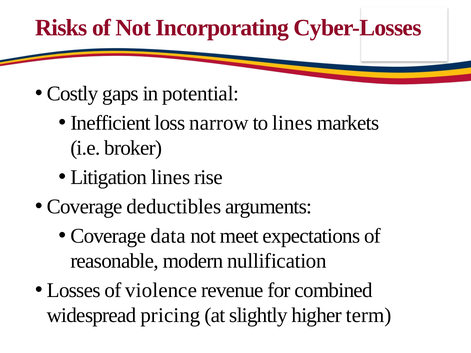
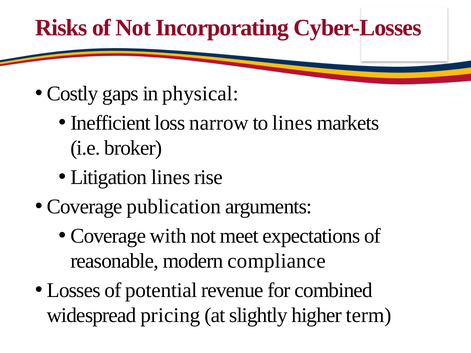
potential: potential -> physical (200, 94)
deductibles: deductibles -> publication (174, 207)
data: data -> with (168, 236)
nullification: nullification -> compliance (277, 261)
violence: violence -> potential (161, 291)
